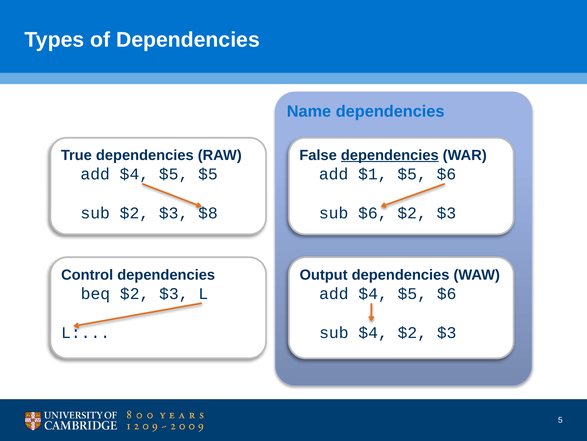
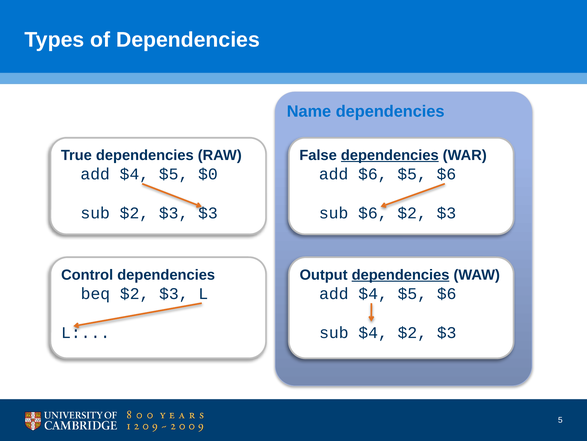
$5: $5 -> $0 (208, 174)
add $1: $1 -> $6 (373, 174)
$8: $8 -> $3 (208, 213)
dependencies underline: none -> present (401, 274)
